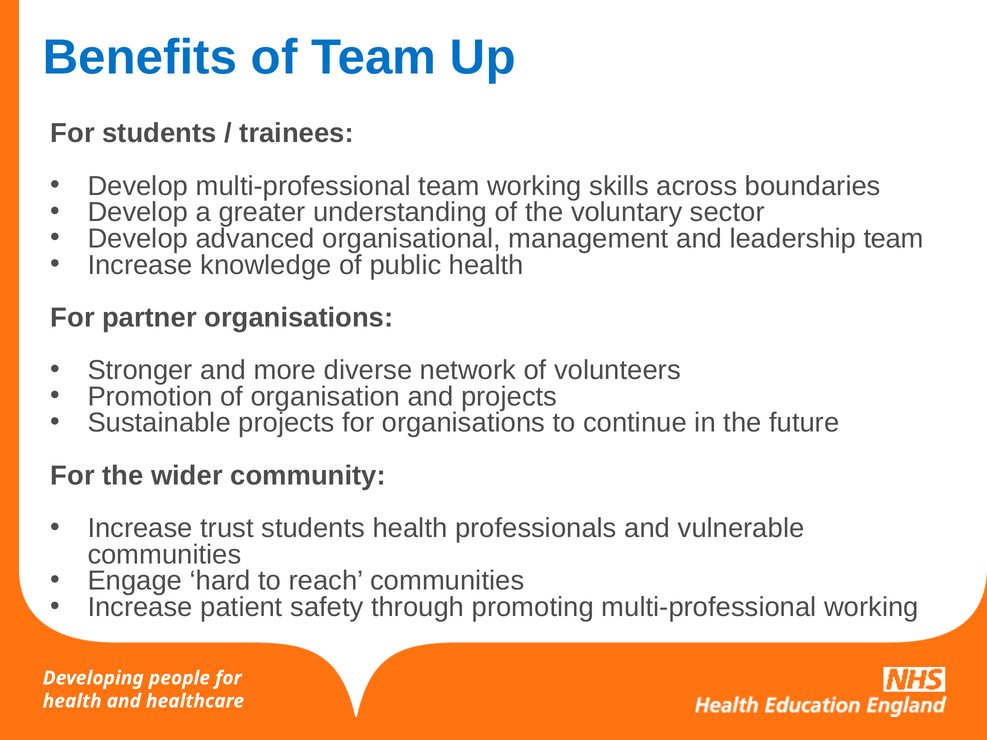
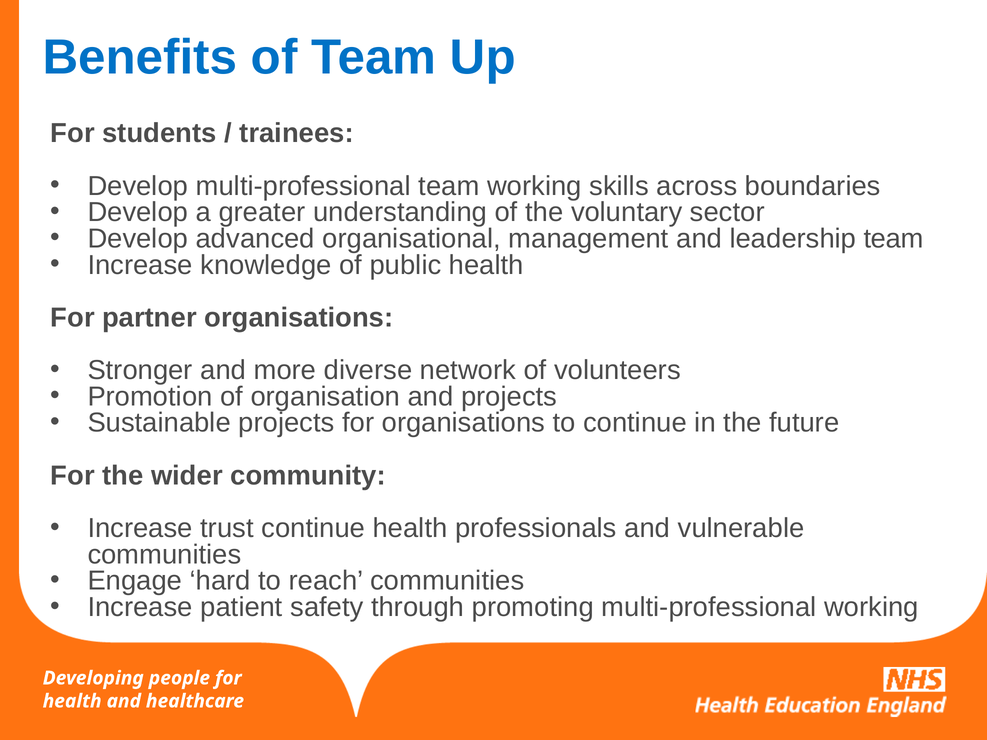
trust students: students -> continue (313, 528)
